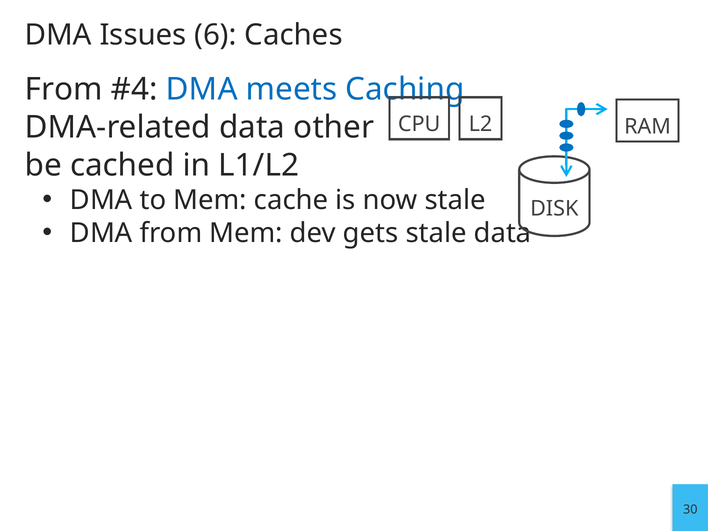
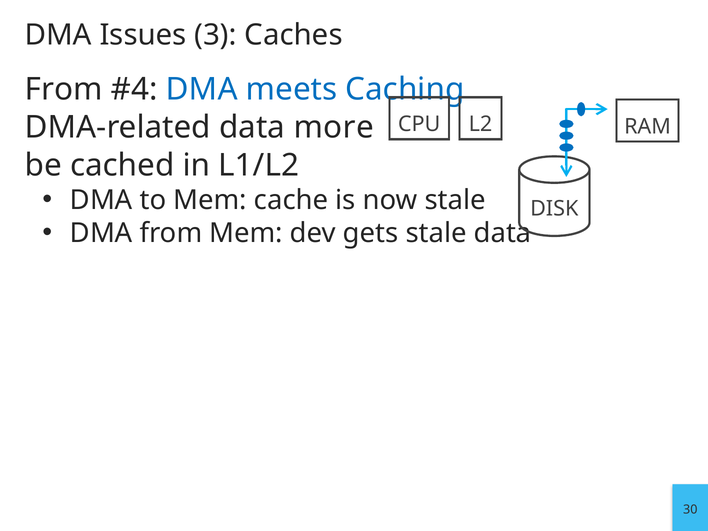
6: 6 -> 3 (215, 35)
other: other -> more (334, 127)
